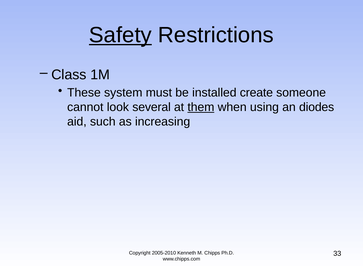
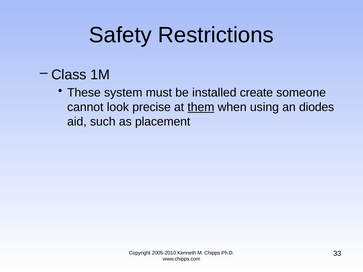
Safety underline: present -> none (120, 35)
several: several -> precise (152, 107)
increasing: increasing -> placement (163, 122)
